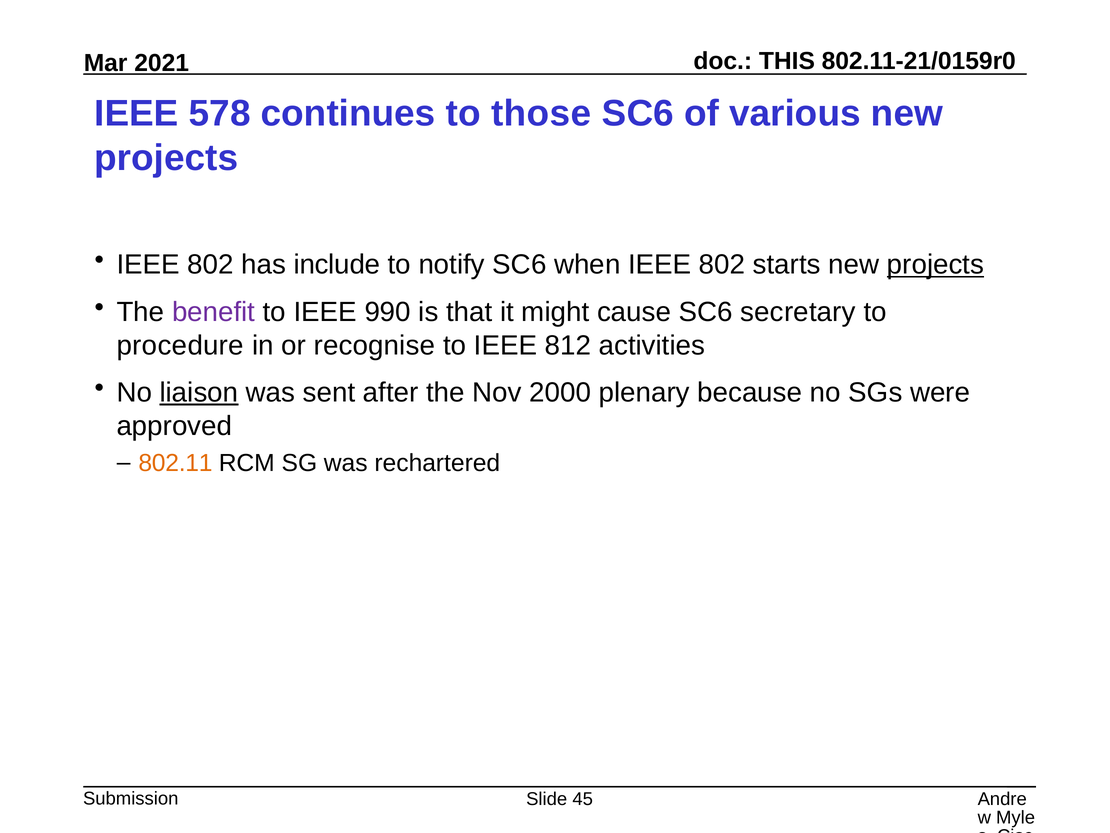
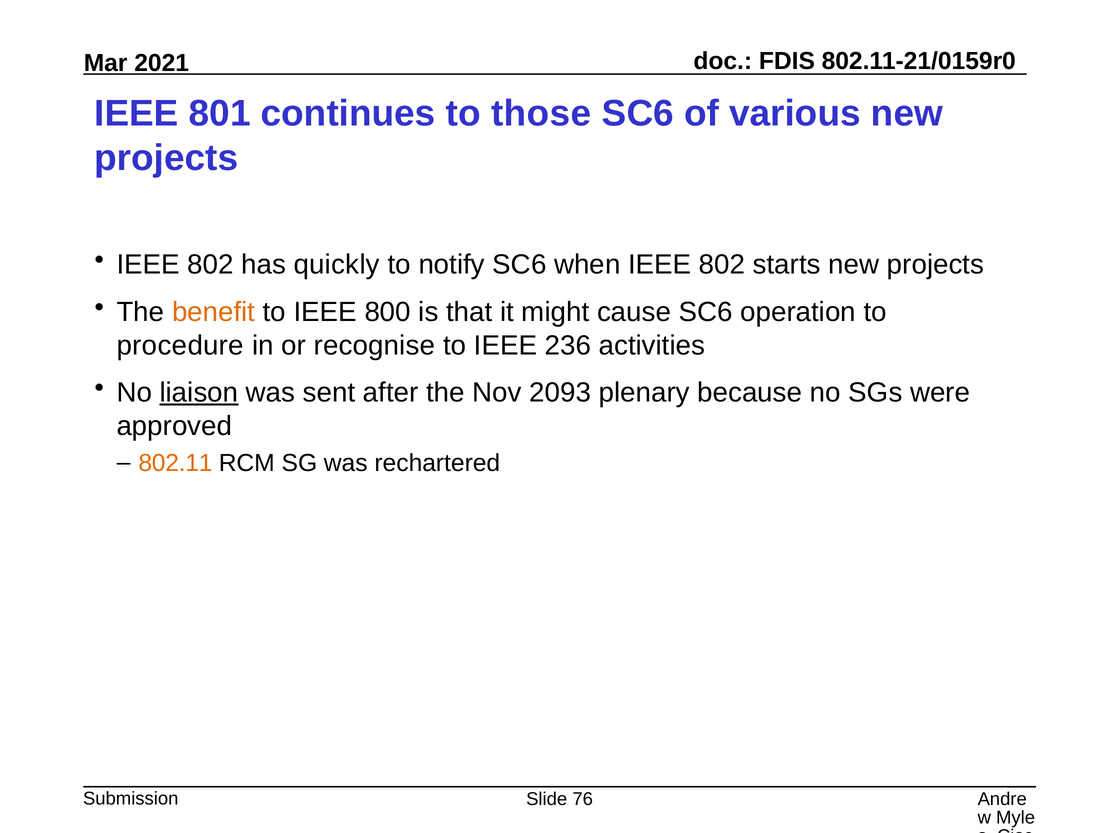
THIS: THIS -> FDIS (787, 61)
578: 578 -> 801 (220, 114)
include: include -> quickly (337, 265)
projects underline: present -> none (936, 265)
benefit colour: purple -> orange (214, 312)
990: 990 -> 800 (388, 312)
secretary: secretary -> operation (798, 312)
812: 812 -> 236 (568, 345)
2000: 2000 -> 2093 (560, 392)
45: 45 -> 76 (583, 798)
